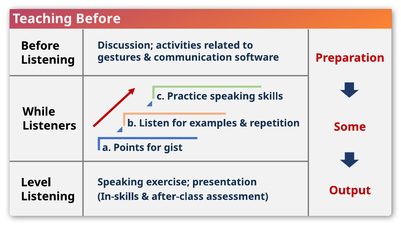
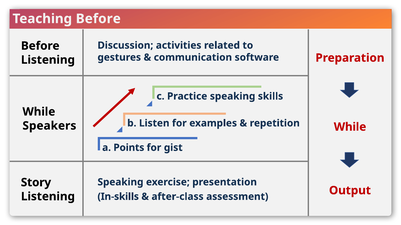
Listeners: Listeners -> Speakers (49, 126)
Some: Some -> While (350, 127)
Level: Level -> Story (36, 183)
